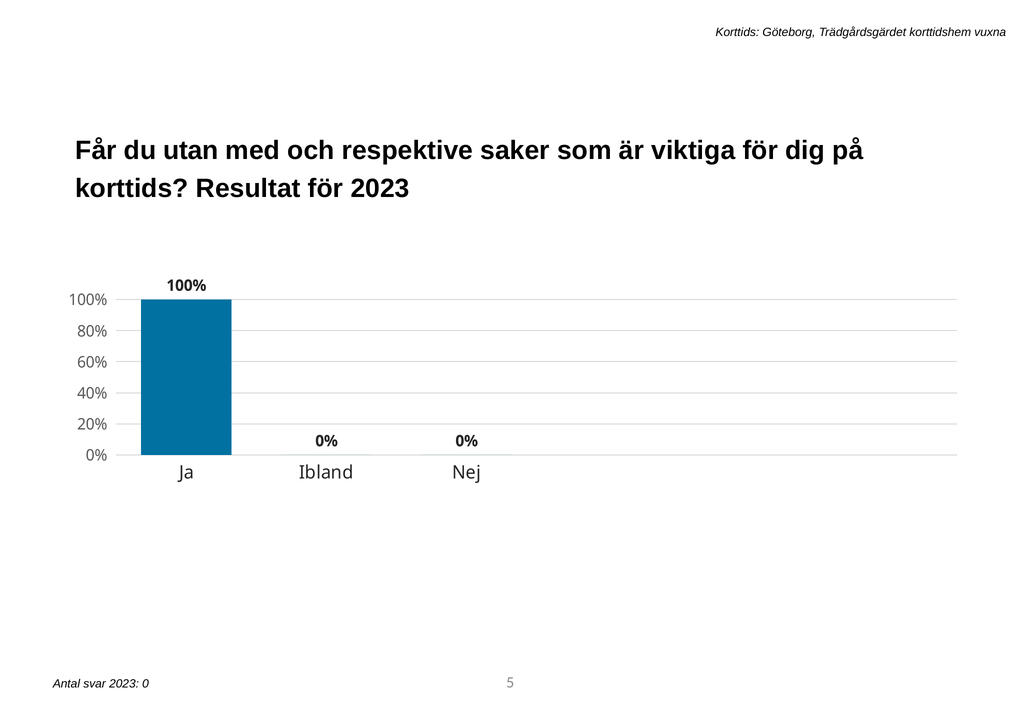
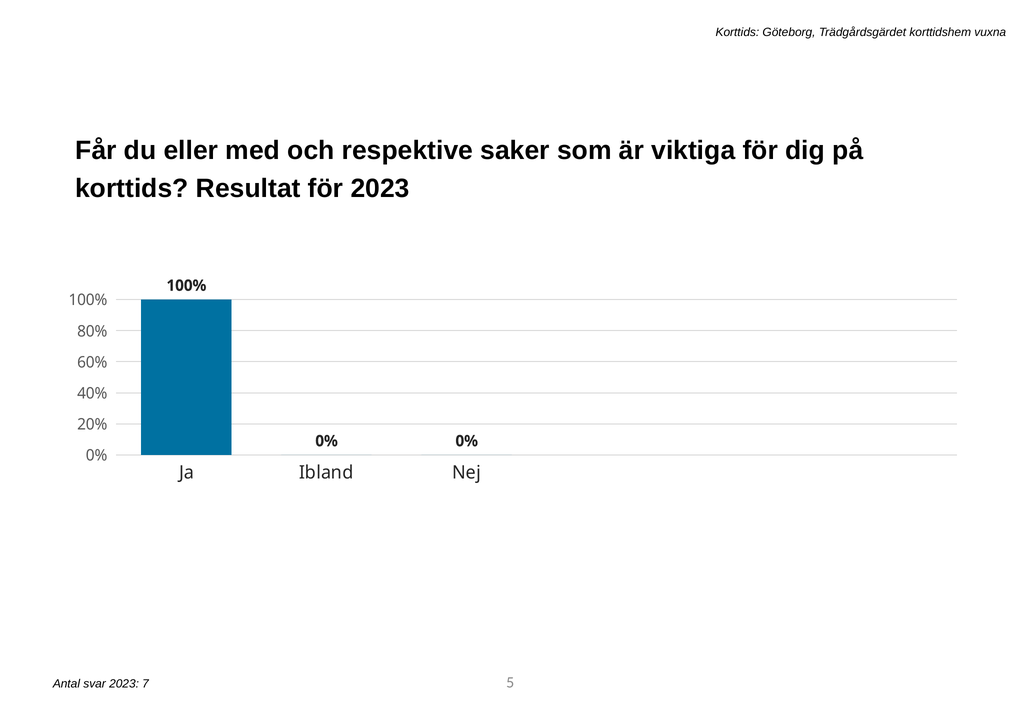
utan: utan -> eller (191, 151)
0: 0 -> 7 (146, 684)
